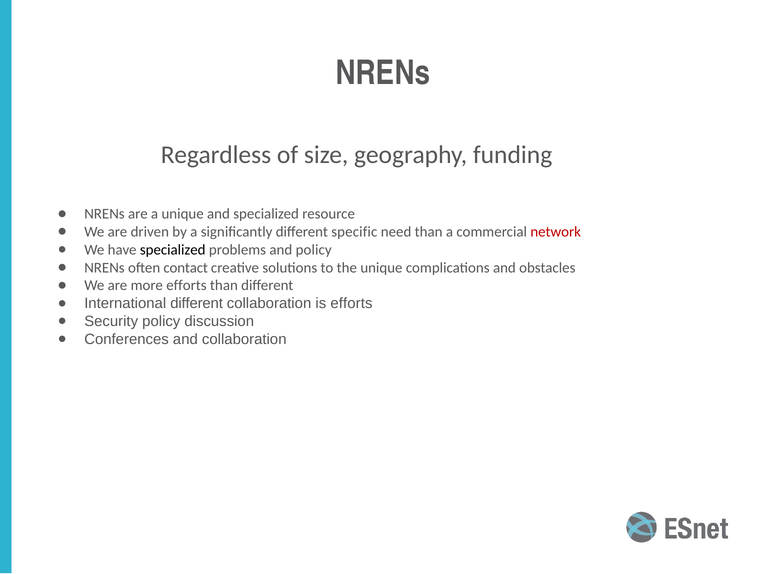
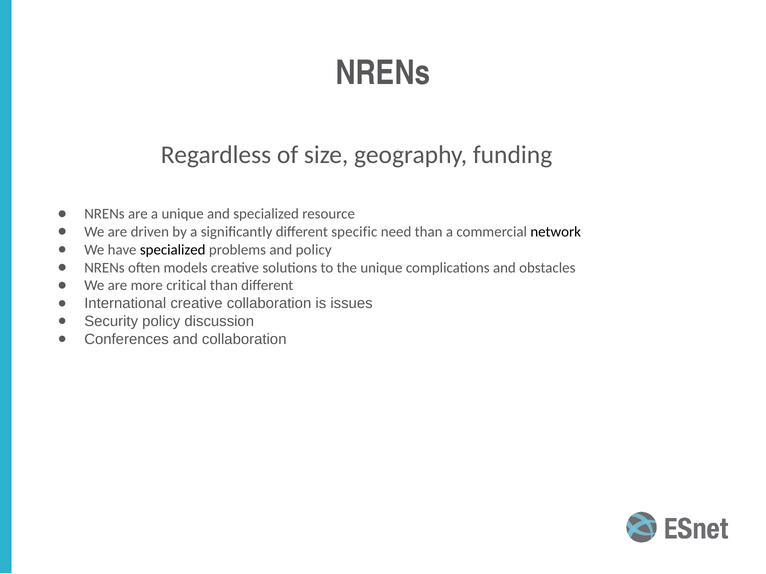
network colour: red -> black (556, 232)
contact: contact -> models (186, 268)
more efforts: efforts -> critical (186, 286)
International different: different -> creative (197, 304)
is efforts: efforts -> issues (352, 304)
